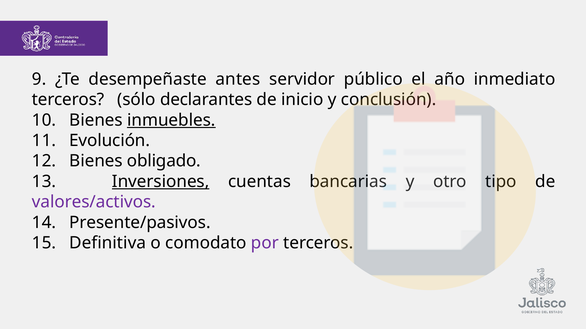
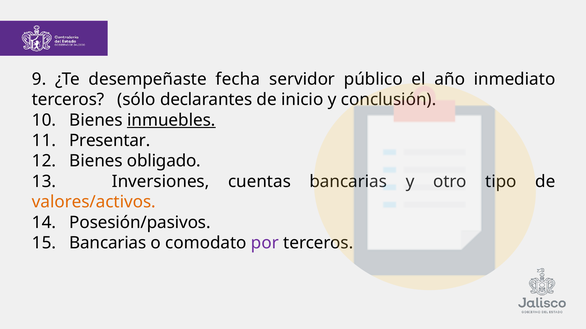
antes: antes -> fecha (238, 79)
Evolución: Evolución -> Presentar (110, 141)
Inversiones underline: present -> none (161, 182)
valores/activos colour: purple -> orange (94, 202)
Presente/pasivos: Presente/pasivos -> Posesión/pasivos (140, 223)
15 Definitiva: Definitiva -> Bancarias (108, 243)
